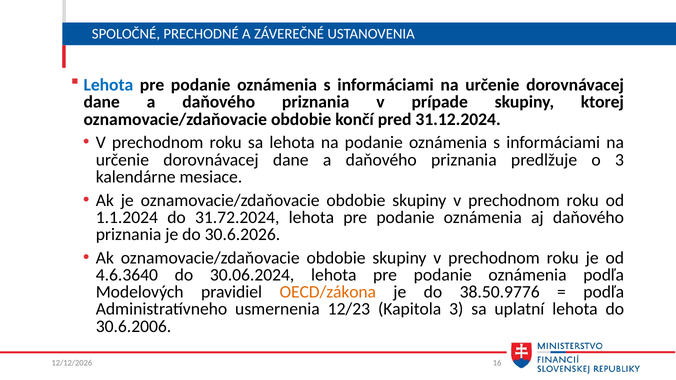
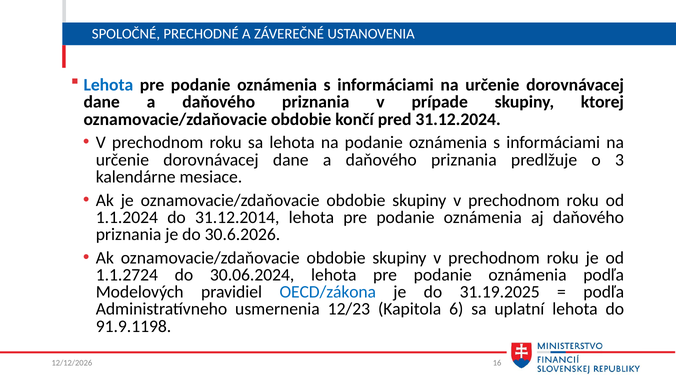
31.72.2024: 31.72.2024 -> 31.12.2014 (237, 217)
4.6.3640: 4.6.3640 -> 1.1.2724 (127, 275)
OECD/zákona colour: orange -> blue (328, 292)
38.50.9776: 38.50.9776 -> 31.19.2025 (500, 292)
Kapitola 3: 3 -> 6 (456, 309)
30.6.2006: 30.6.2006 -> 91.9.1198 (134, 326)
